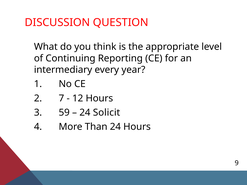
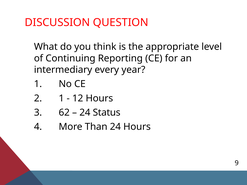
2 7: 7 -> 1 (61, 98)
59: 59 -> 62 (64, 113)
Solicit: Solicit -> Status (107, 113)
